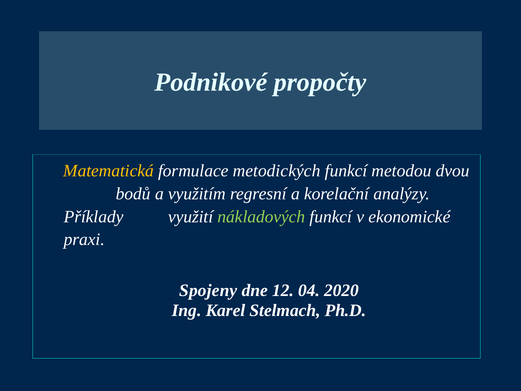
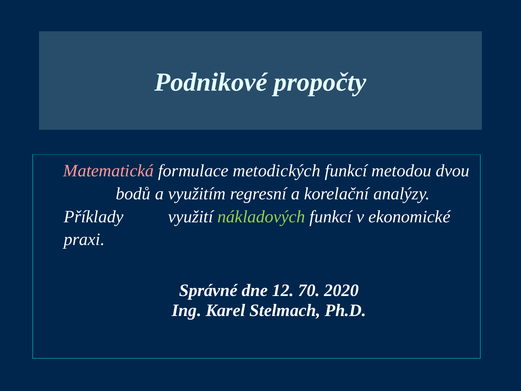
Matematická colour: yellow -> pink (108, 171)
Spojeny: Spojeny -> Správné (208, 290)
04: 04 -> 70 (309, 290)
